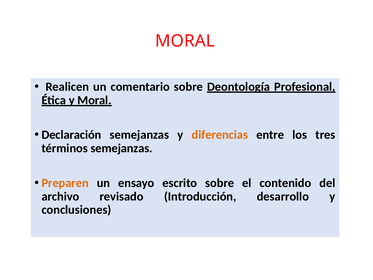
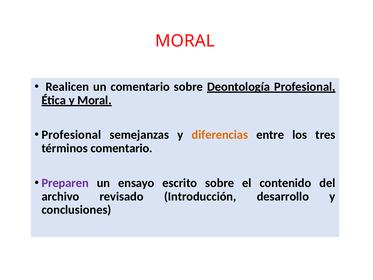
Declaración: Declaración -> Profesional (71, 135)
términos semejanzas: semejanzas -> comentario (122, 148)
Preparen colour: orange -> purple (65, 183)
